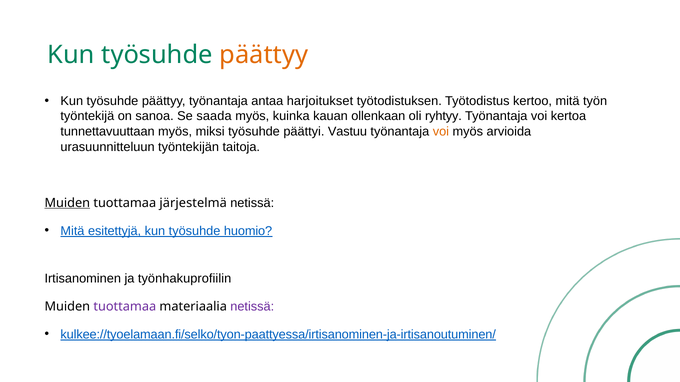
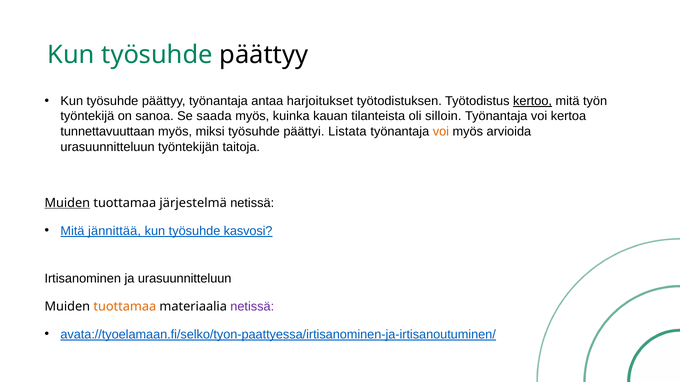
päättyy colour: orange -> black (264, 55)
kertoo underline: none -> present (533, 101)
ollenkaan: ollenkaan -> tilanteista (378, 116)
ryhtyy: ryhtyy -> silloin (443, 116)
Vastuu: Vastuu -> Listata (347, 132)
esitettyjä: esitettyjä -> jännittää (115, 231)
huomio: huomio -> kasvosi (248, 231)
ja työnhakuprofiilin: työnhakuprofiilin -> urasuunnitteluun (185, 279)
tuottamaa colour: purple -> orange (125, 307)
kulkee://tyoelamaan.fi/selko/tyon-paattyessa/irtisanominen-ja-irtisanoutuminen/: kulkee://tyoelamaan.fi/selko/tyon-paattyessa/irtisanominen-ja-irtisanoutuminen/ -> avata://tyoelamaan.fi/selko/tyon-paattyessa/irtisanominen-ja-irtisanoutuminen/ (278, 335)
